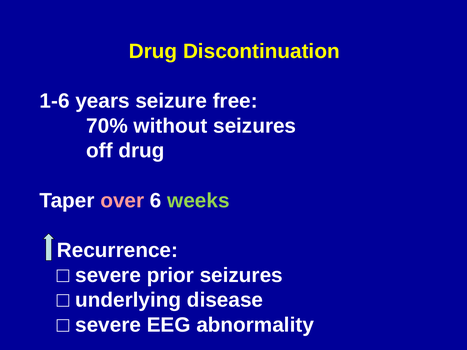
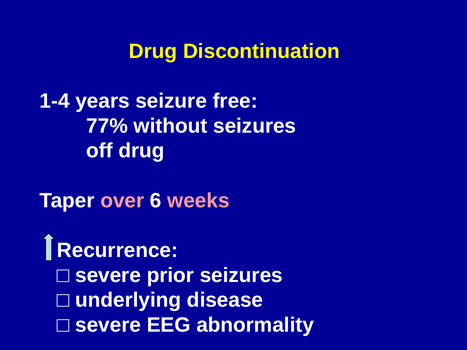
1-6: 1-6 -> 1-4 (55, 101)
70%: 70% -> 77% (107, 126)
weeks colour: light green -> pink (198, 201)
